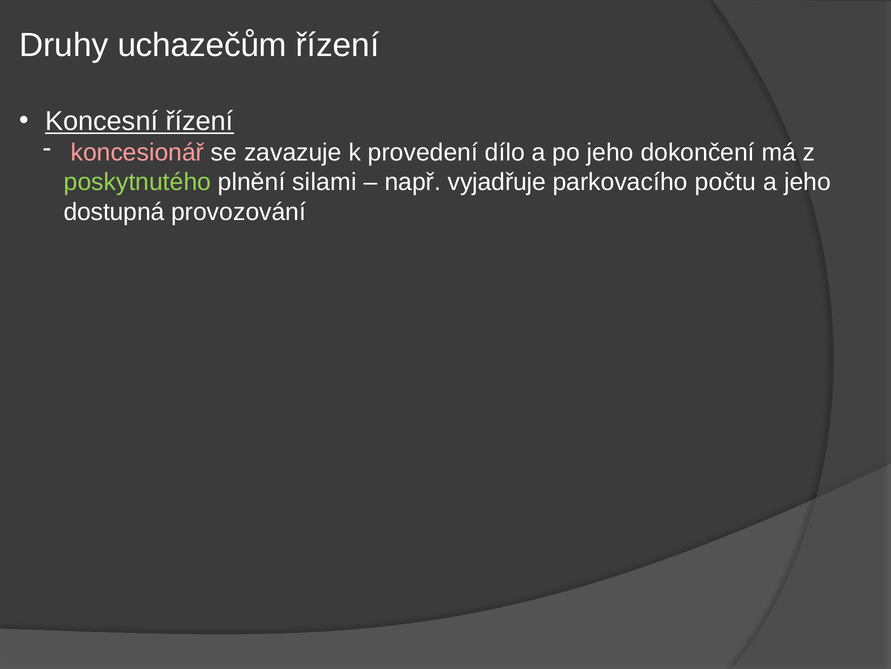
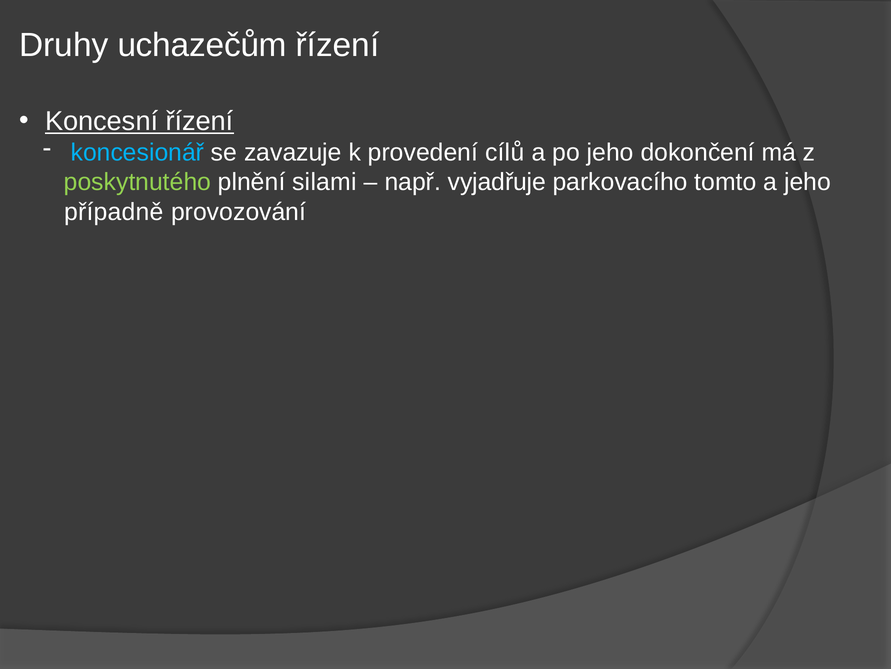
koncesionář colour: pink -> light blue (137, 152)
dílo: dílo -> cílů (505, 152)
počtu: počtu -> tomto (725, 182)
dostupná: dostupná -> případně (114, 212)
